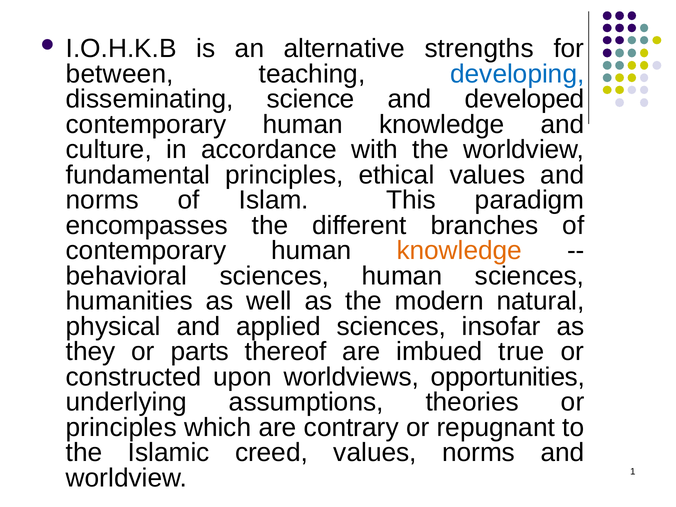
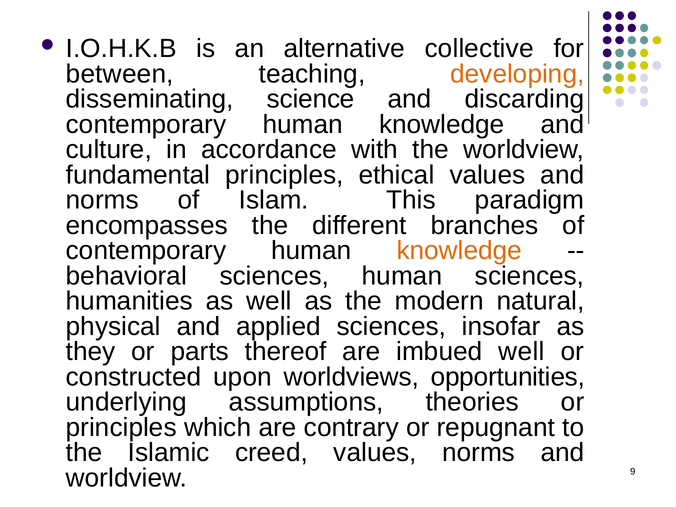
strengths: strengths -> collective (479, 49)
developing colour: blue -> orange (517, 74)
developed: developed -> discarding (525, 99)
imbued true: true -> well (521, 352)
1: 1 -> 9 (633, 472)
